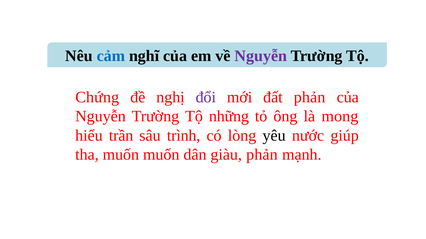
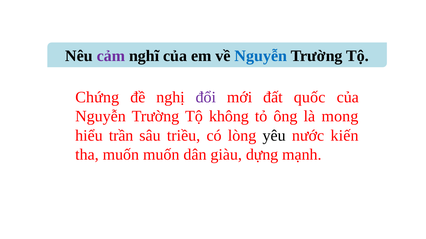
cảm colour: blue -> purple (111, 56)
Nguyễn colour: purple -> blue (261, 56)
đất phản: phản -> quốc (310, 97)
những: những -> không (229, 117)
trình: trình -> triều (184, 136)
giúp: giúp -> kiến (345, 136)
giàu phản: phản -> dựng (262, 155)
